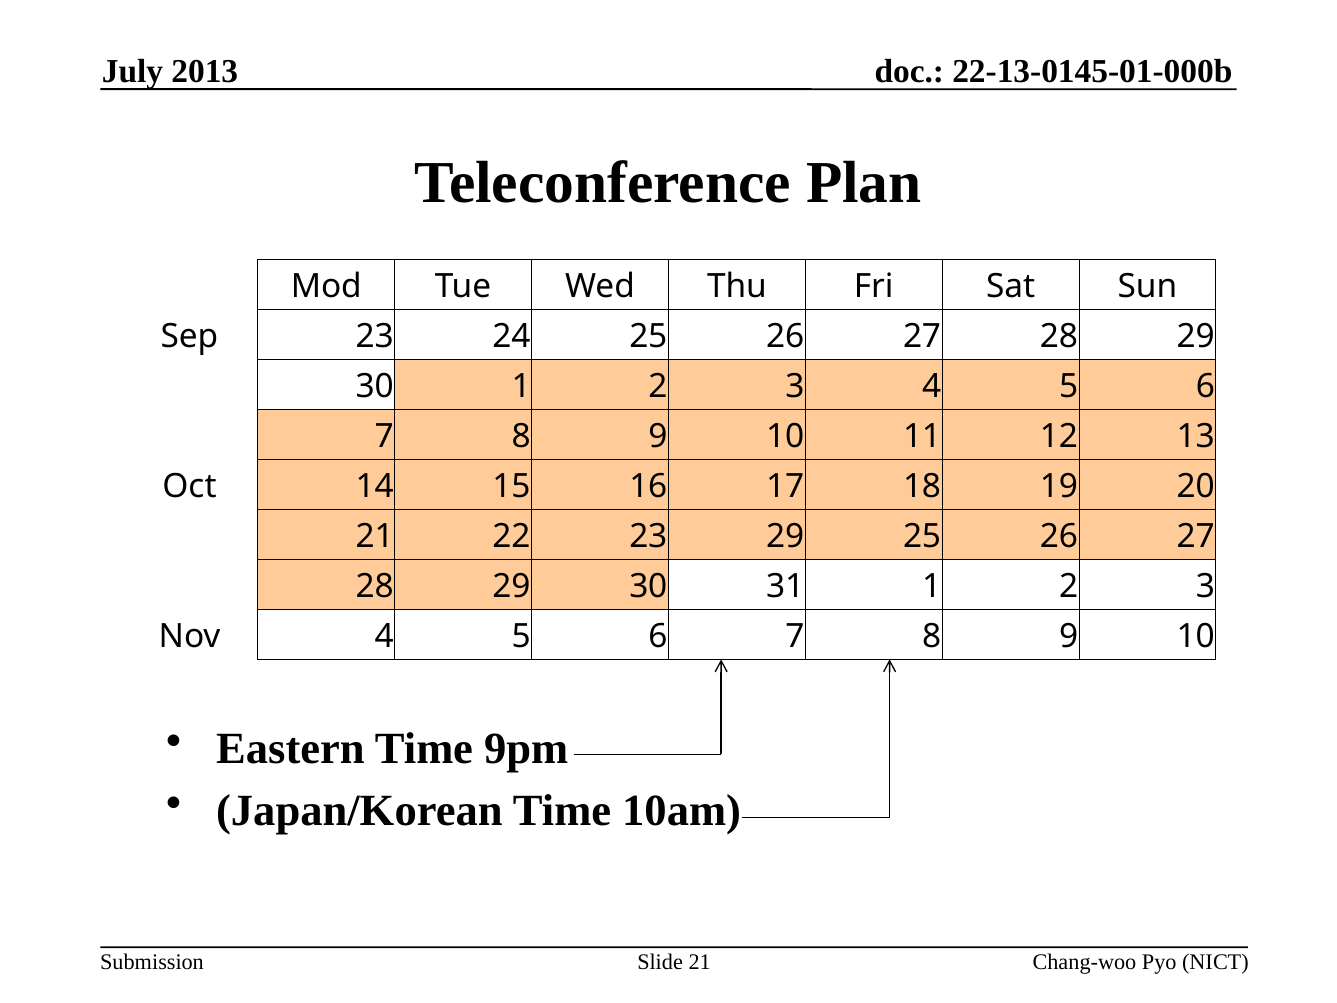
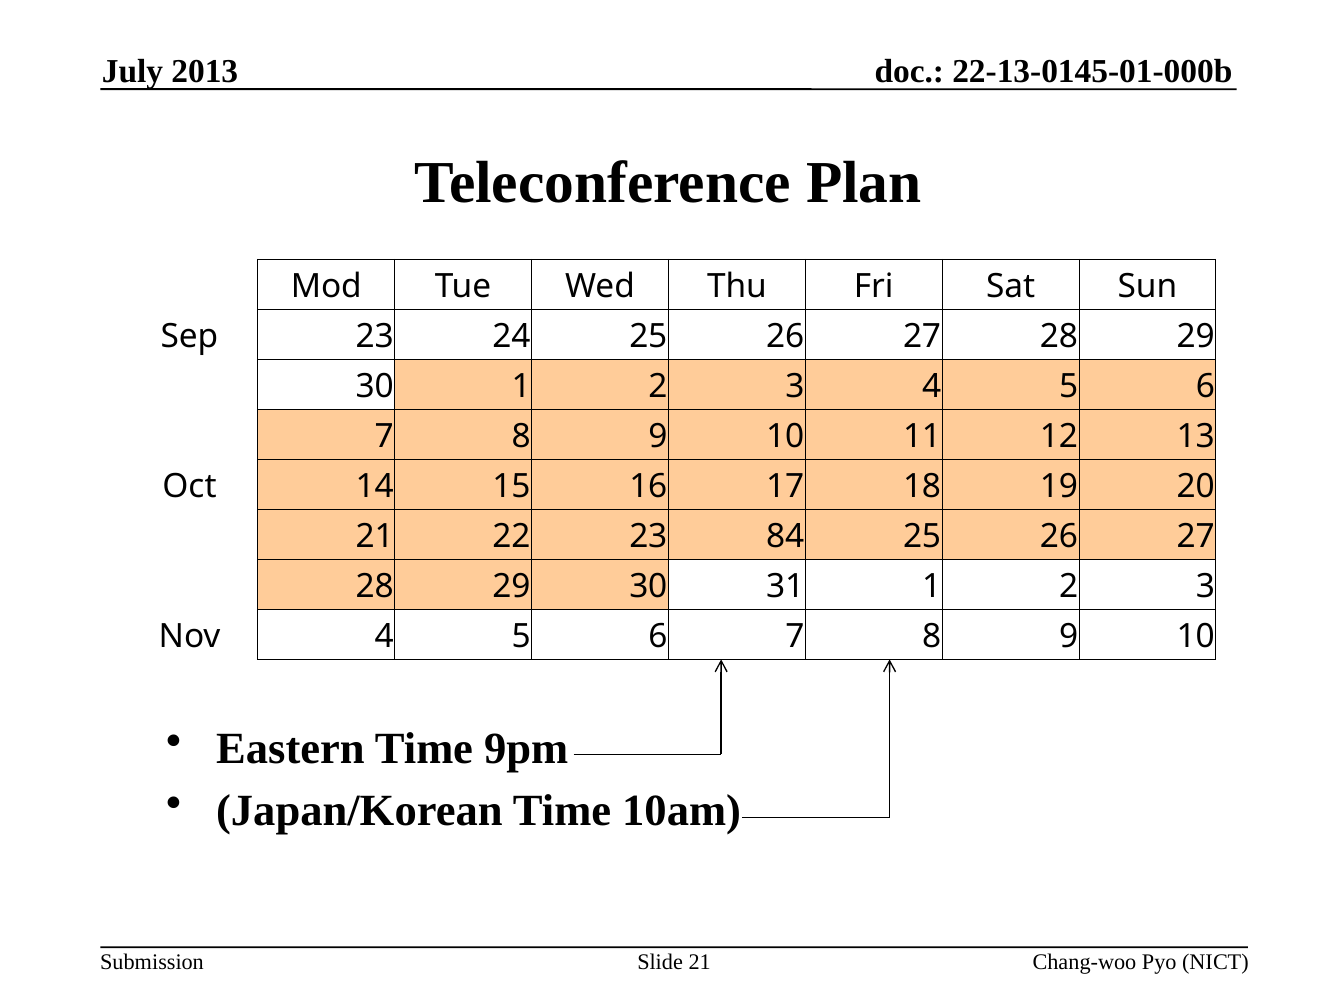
23 29: 29 -> 84 (785, 537)
